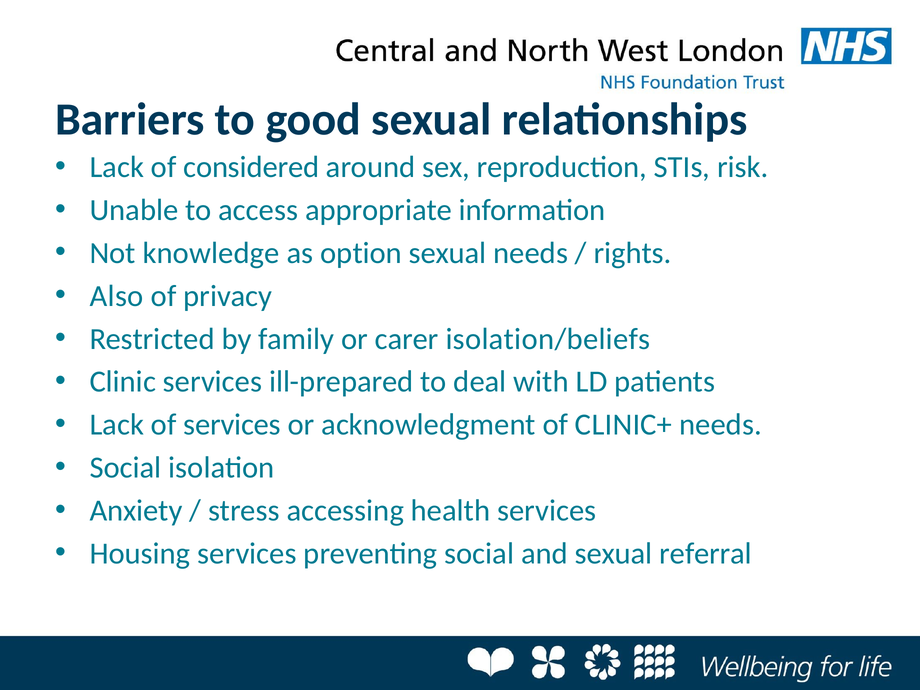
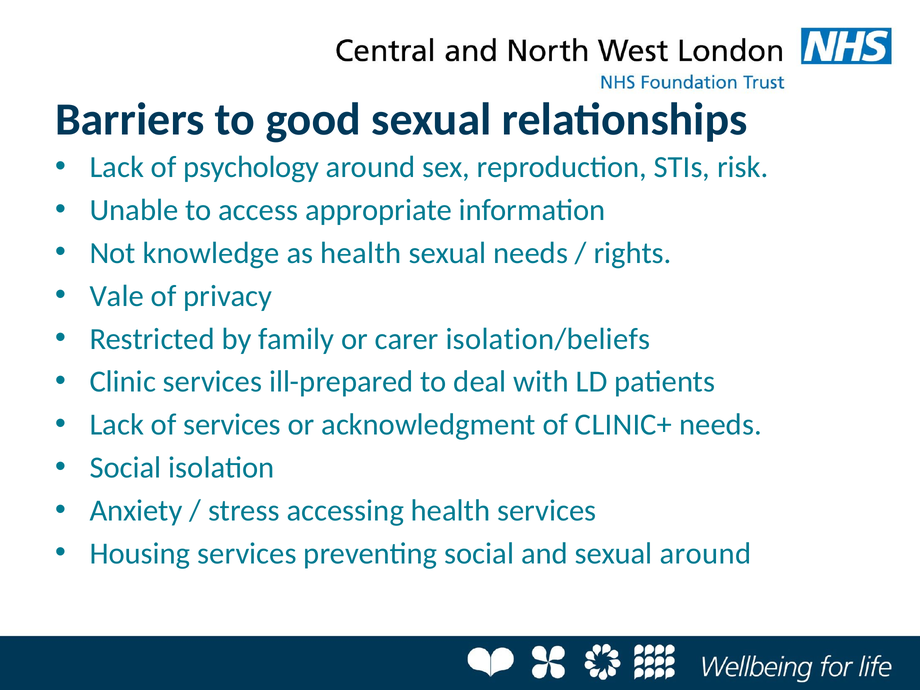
considered: considered -> psychology (251, 167)
as option: option -> health (361, 253)
Also: Also -> Vale (117, 296)
sexual referral: referral -> around (705, 554)
